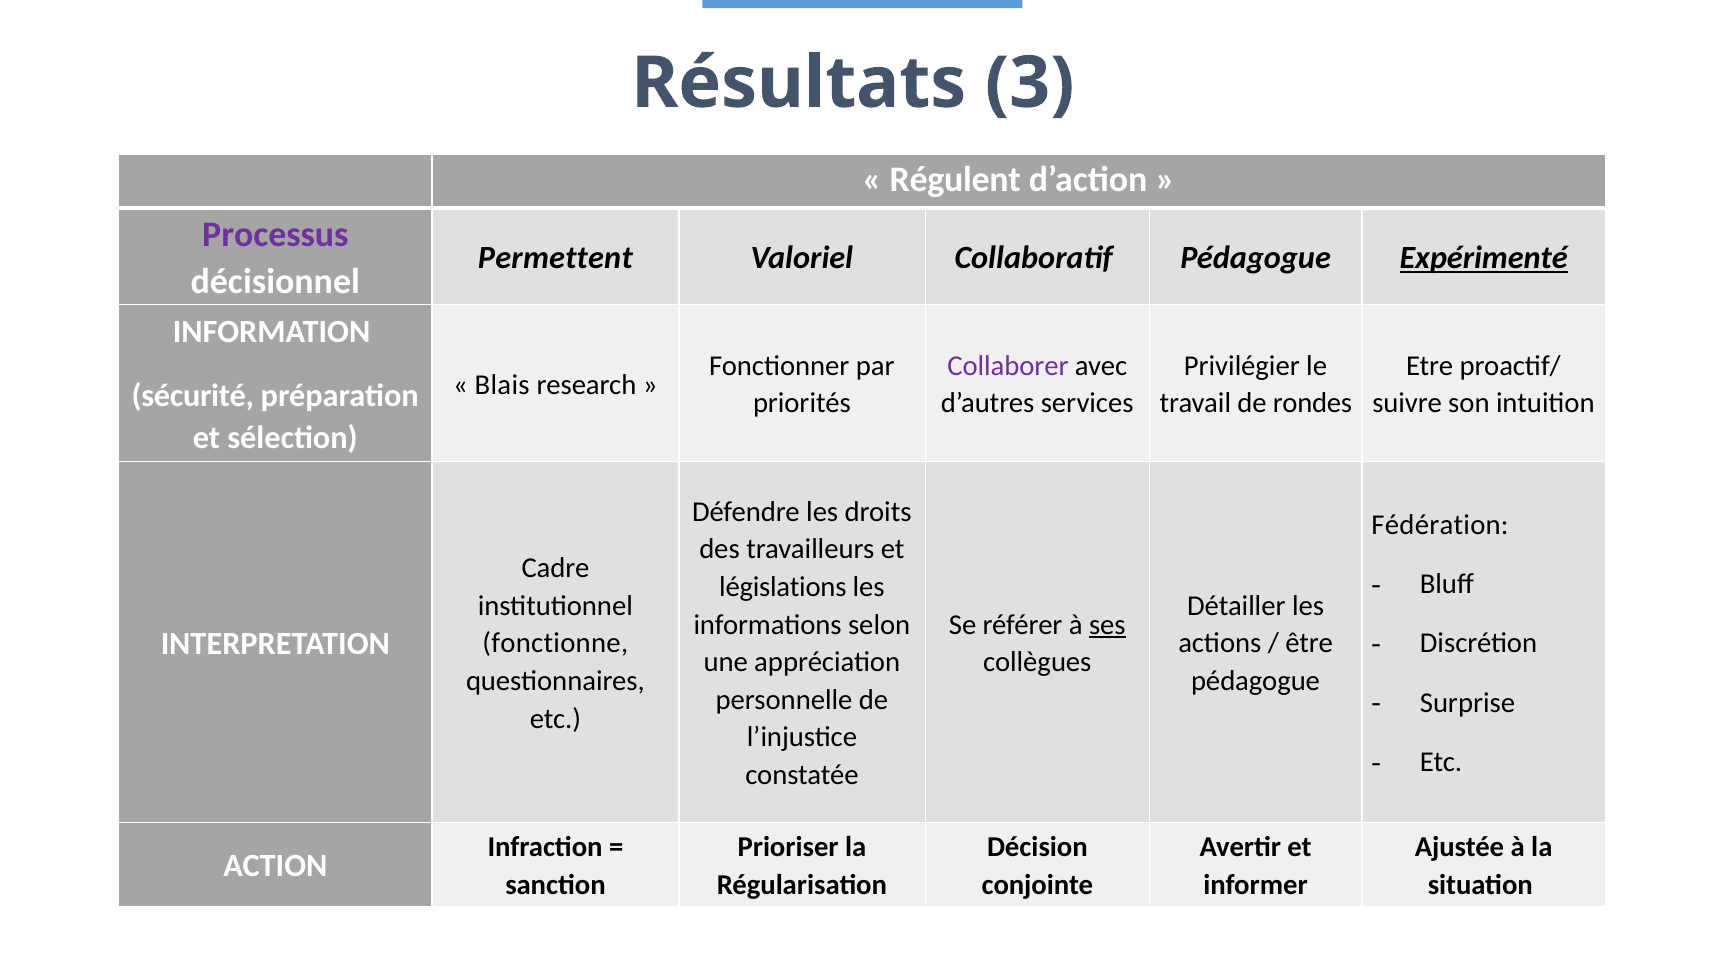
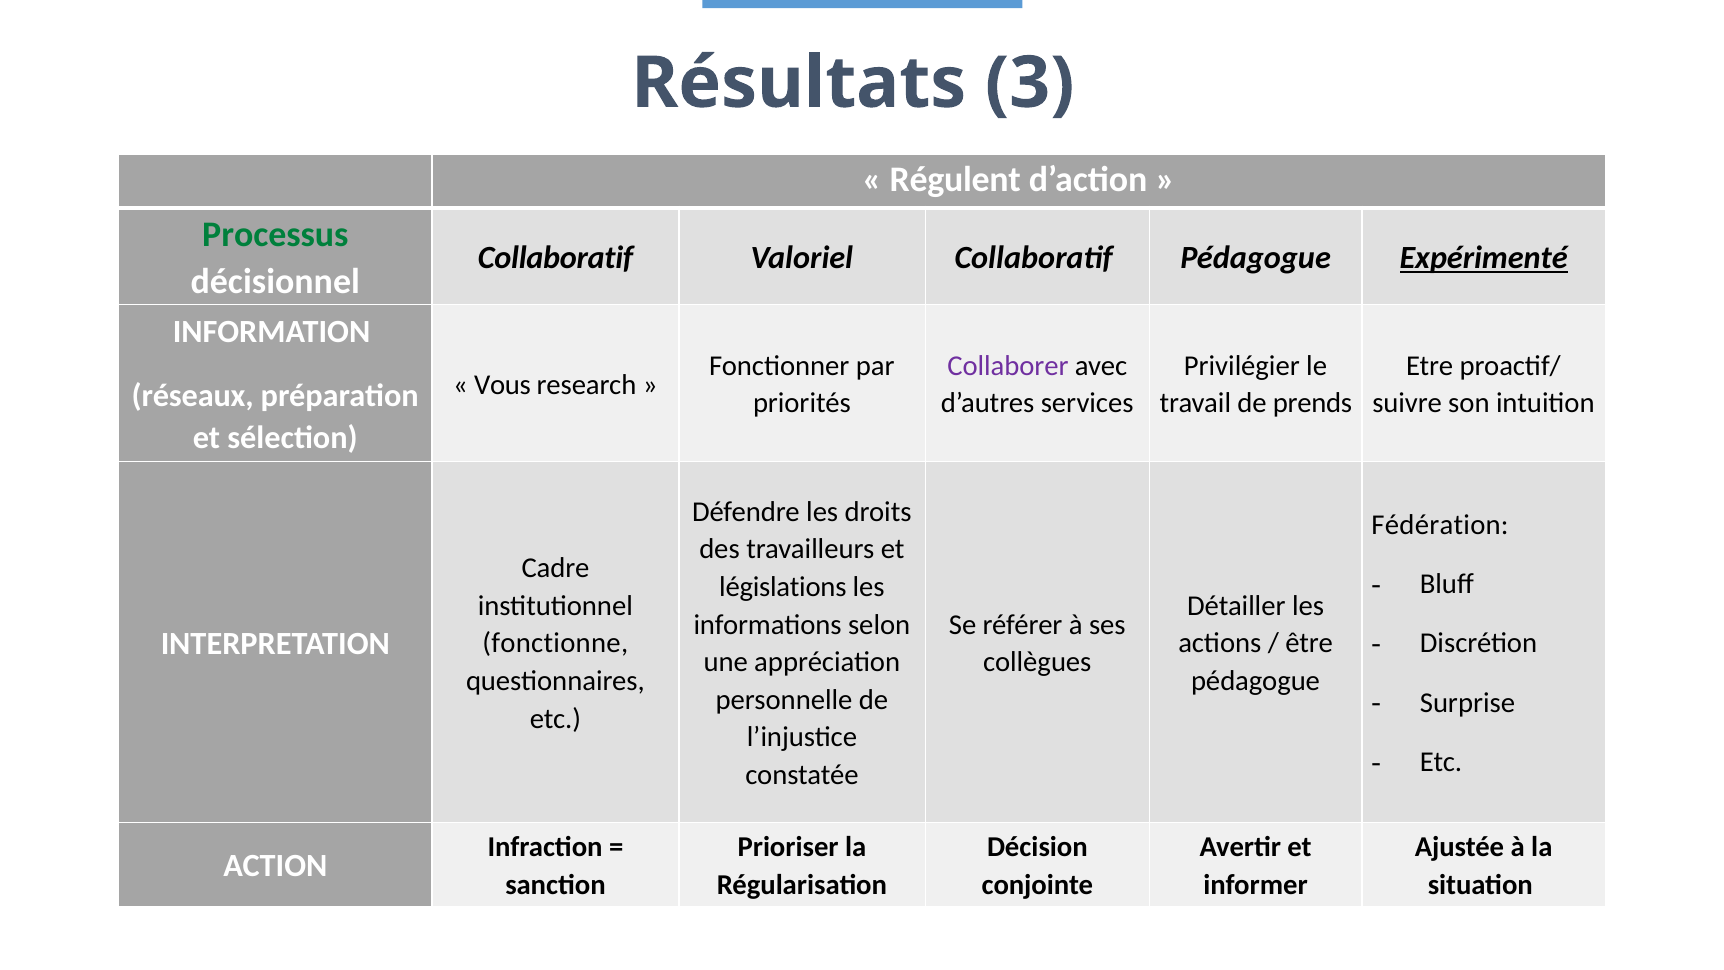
Processus colour: purple -> green (275, 235)
Permettent: Permettent -> Collaboratif (556, 258)
Blais: Blais -> Vous (502, 385)
sécurité: sécurité -> réseaux (193, 396)
rondes: rondes -> prends (1312, 403)
ses underline: present -> none (1107, 624)
